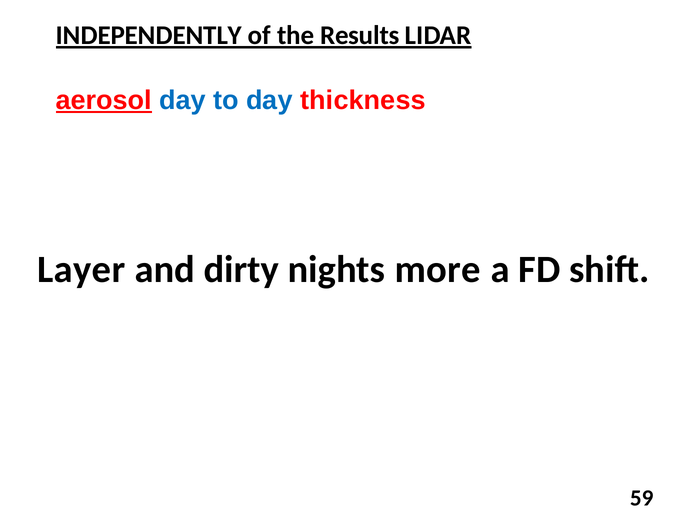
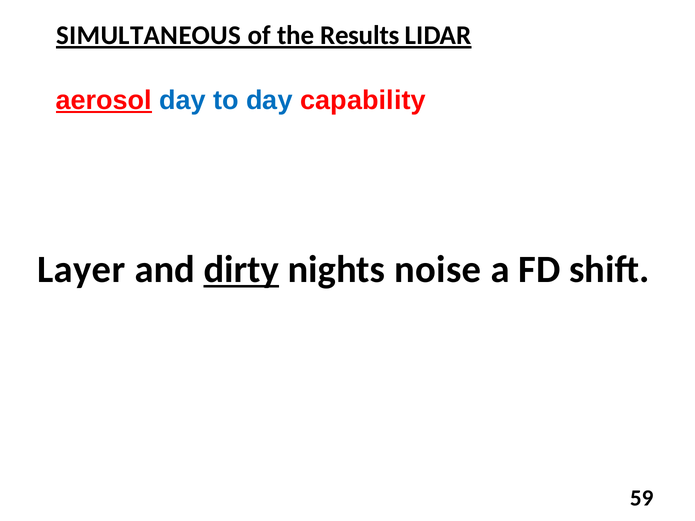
INDEPENDENTLY: INDEPENDENTLY -> SIMULTANEOUS (149, 36)
thickness: thickness -> capability (363, 100)
dirty underline: none -> present (241, 270)
more: more -> noise (438, 270)
